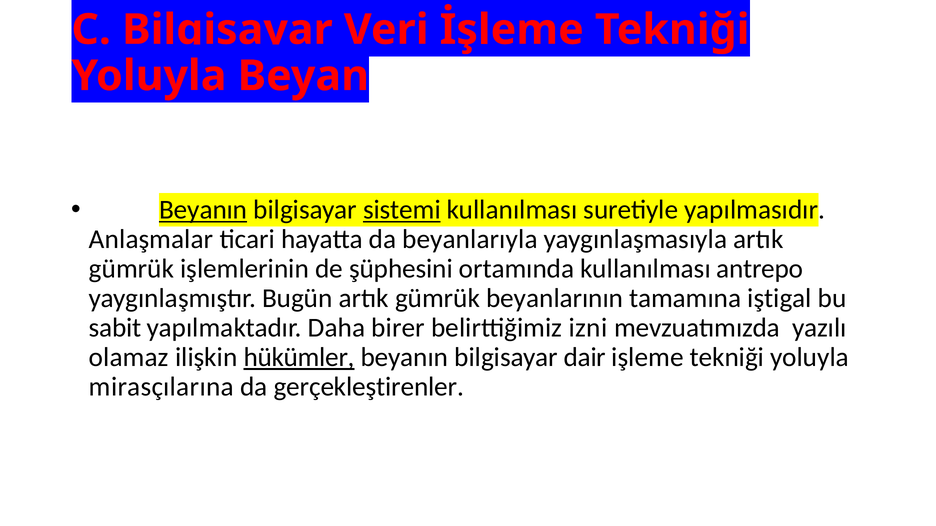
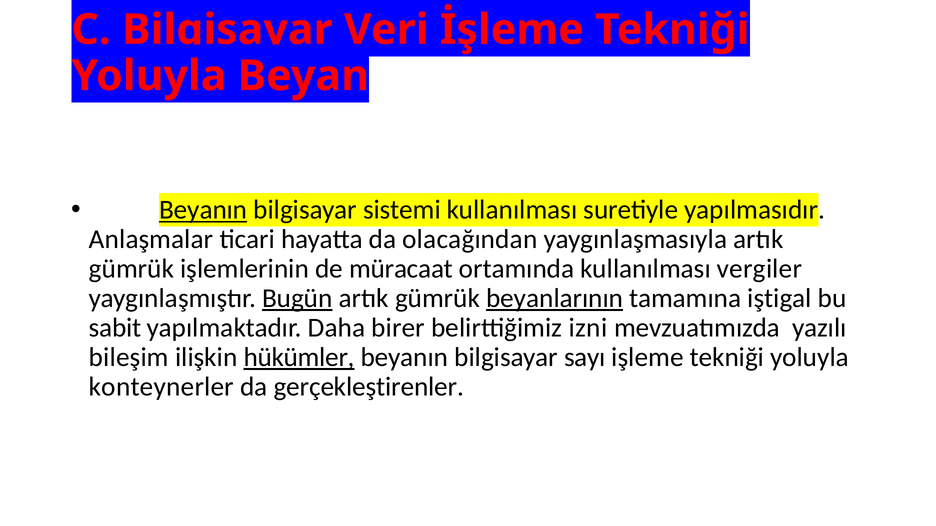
sistemi underline: present -> none (402, 210)
beyanlarıyla: beyanlarıyla -> olacağından (470, 240)
şüphesini: şüphesini -> müracaat (401, 269)
antrepo: antrepo -> vergiler (760, 269)
Bugün underline: none -> present (297, 299)
beyanlarının underline: none -> present (555, 299)
olamaz: olamaz -> bileşim (129, 358)
dair: dair -> sayı (585, 358)
mirasçılarına: mirasçılarına -> konteynerler (161, 387)
